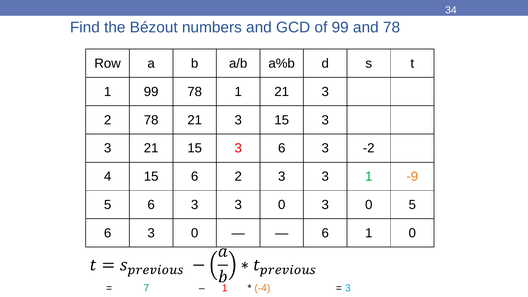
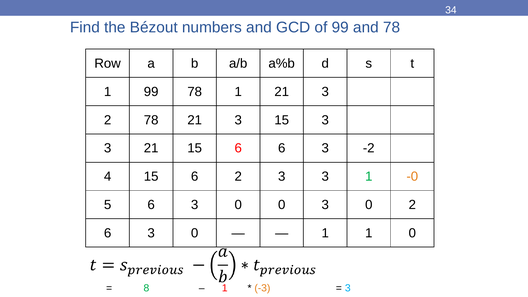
21 15 3: 3 -> 6 (238, 148)
-9: -9 -> -0 (412, 177)
5 6 3 3: 3 -> 0 (238, 205)
0 5: 5 -> 2 (412, 205)
6: 6 -> 1 (325, 233)
7: 7 -> 8 (146, 288)
-4: -4 -> -3 (262, 288)
